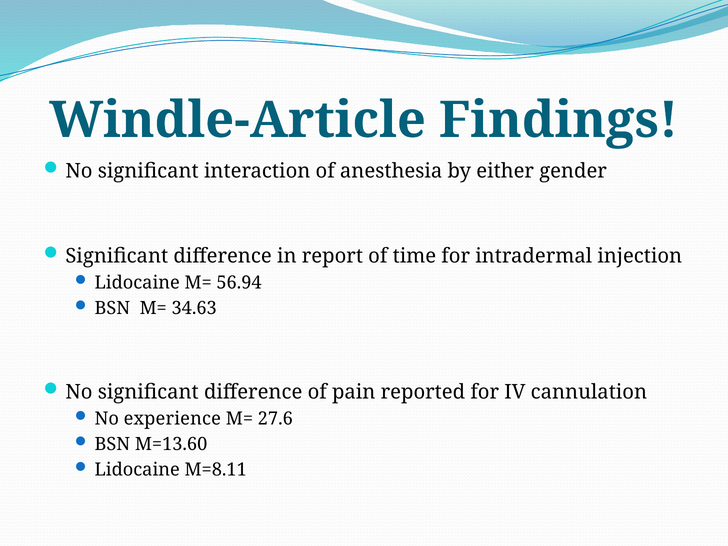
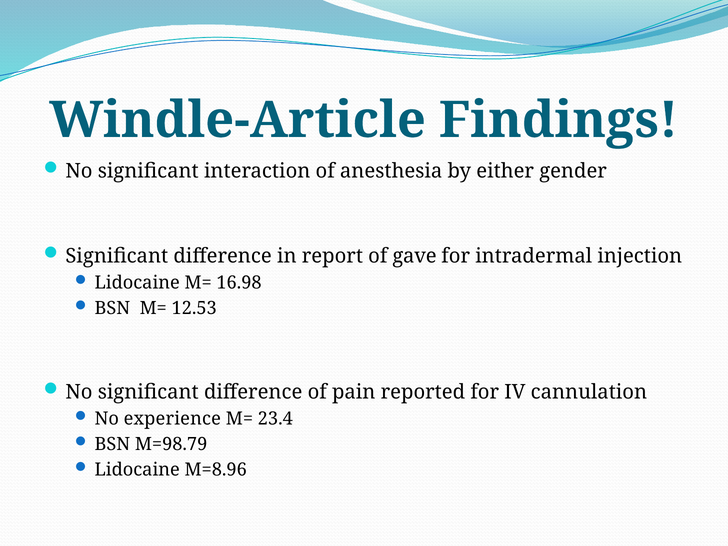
time: time -> gave (415, 256)
56.94: 56.94 -> 16.98 (239, 283)
34.63: 34.63 -> 12.53 (194, 308)
27.6: 27.6 -> 23.4 (275, 419)
M=13.60: M=13.60 -> M=98.79 (171, 444)
M=8.11: M=8.11 -> M=8.96 (216, 470)
